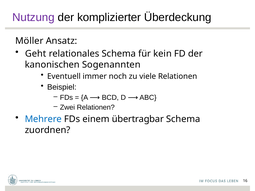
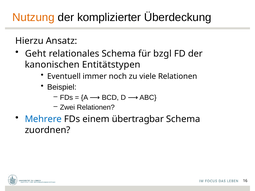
Nutzung colour: purple -> orange (33, 17)
Möller: Möller -> Hierzu (29, 41)
kein: kein -> bzgl (162, 54)
Sogenannten: Sogenannten -> Entitätstypen (111, 65)
